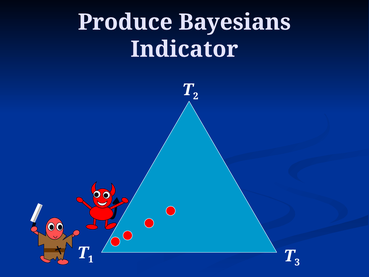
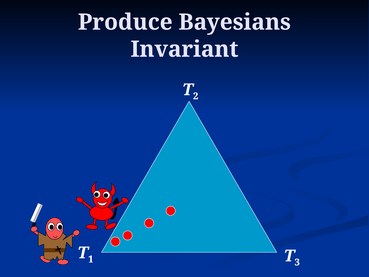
Indicator: Indicator -> Invariant (184, 49)
